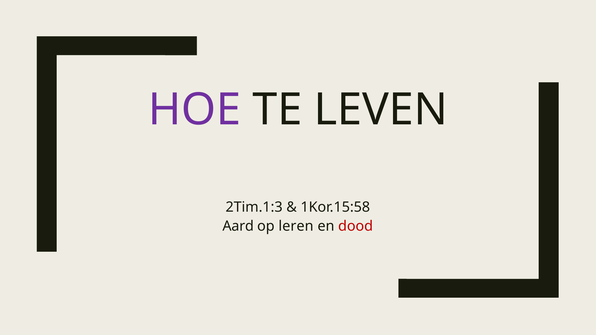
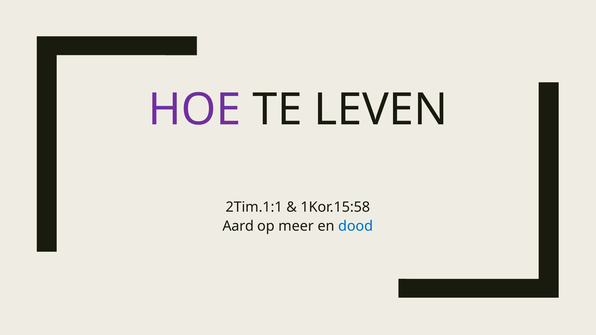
2Tim.1:3: 2Tim.1:3 -> 2Tim.1:1 (254, 207)
leren: leren -> meer (296, 226)
dood colour: red -> blue (356, 226)
